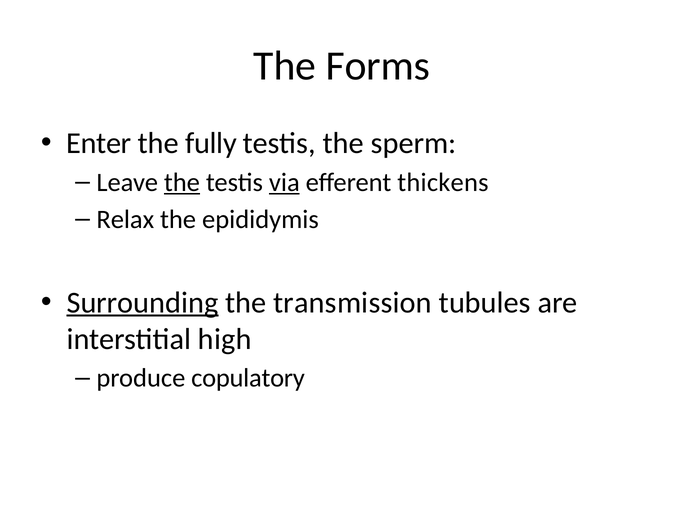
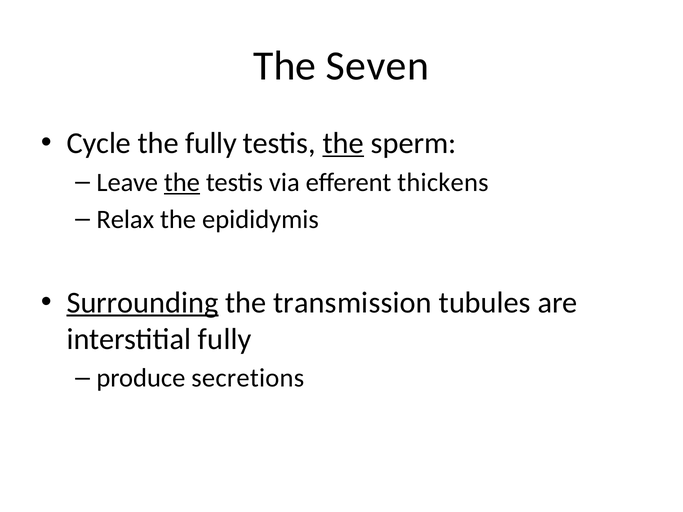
Forms: Forms -> Seven (377, 66)
Enter: Enter -> Cycle (99, 143)
the underline: none -> present (343, 143)
via underline: present -> none (284, 182)
interstitial high: high -> fully (225, 339)
copulatory: copulatory -> secretions (248, 378)
